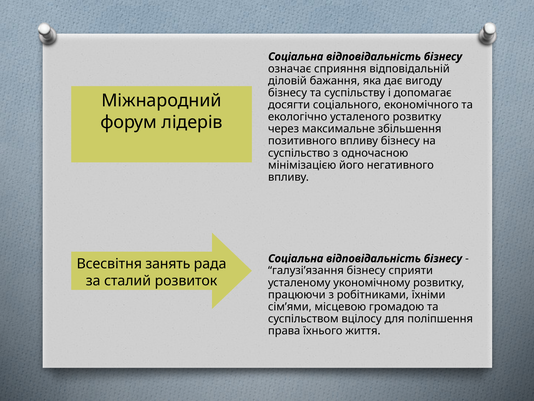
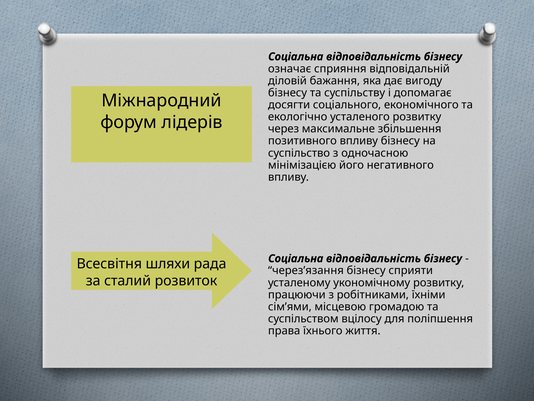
занять: занять -> шляхи (168, 264)
галузі’язання: галузі’язання -> через’язання (306, 270)
